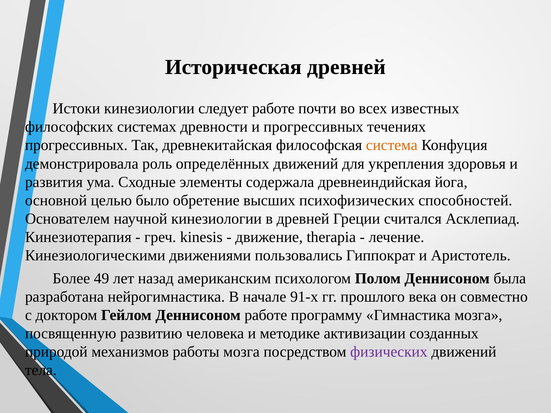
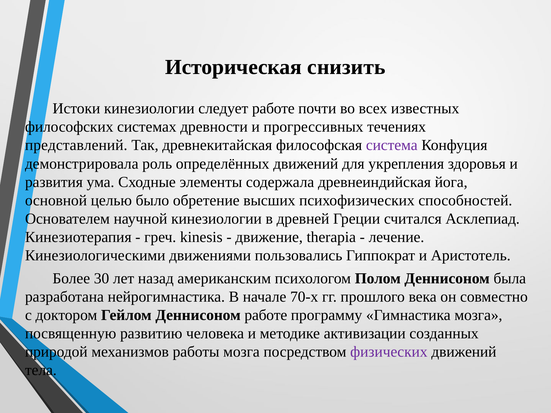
Историческая древней: древней -> снизить (346, 67)
прогрессивных: прогрессивных -> представлений (76, 145)
система colour: orange -> purple (392, 145)
49: 49 -> 30 (102, 279)
91-х: 91-х -> 70-х (304, 297)
